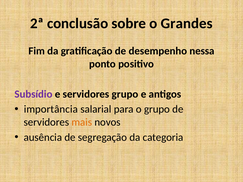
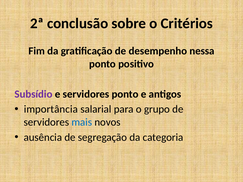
Grandes: Grandes -> Critérios (187, 24)
servidores grupo: grupo -> ponto (125, 94)
mais colour: orange -> blue (82, 122)
